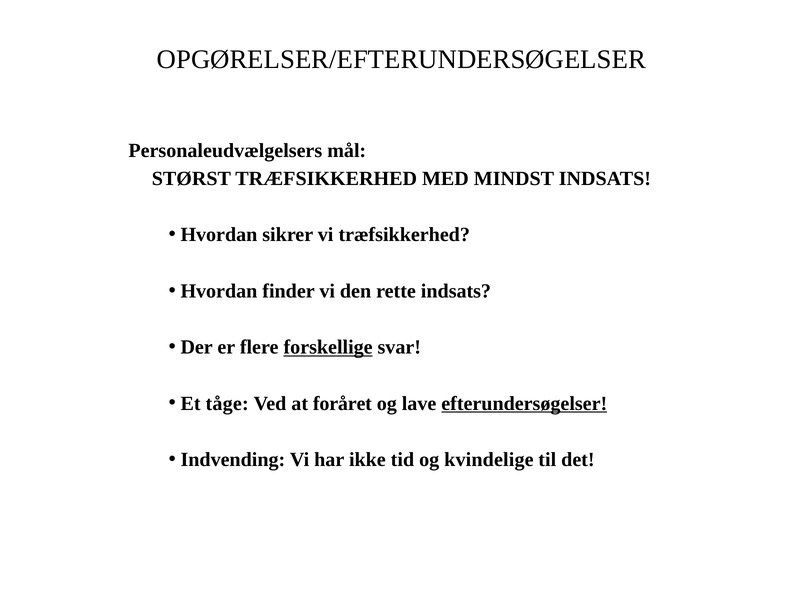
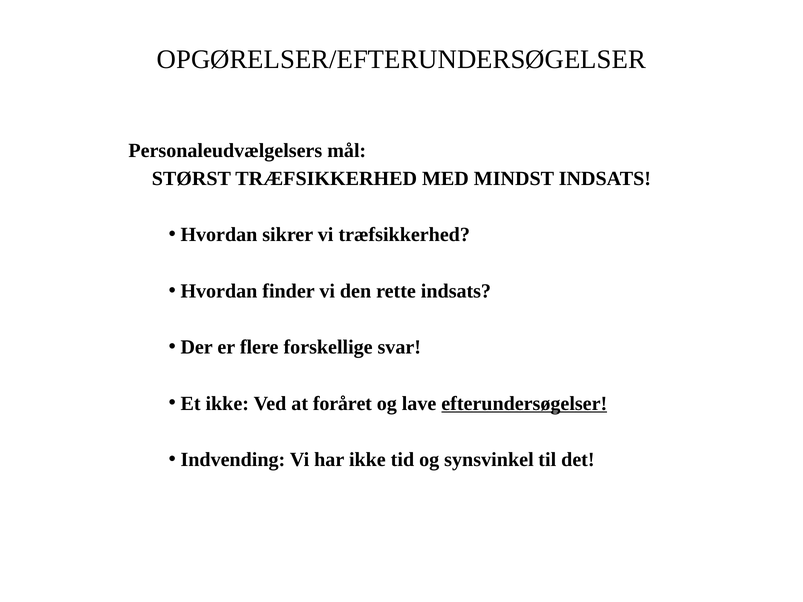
forskellige underline: present -> none (328, 347)
Et tåge: tåge -> ikke (227, 404)
kvindelige: kvindelige -> synsvinkel (489, 460)
